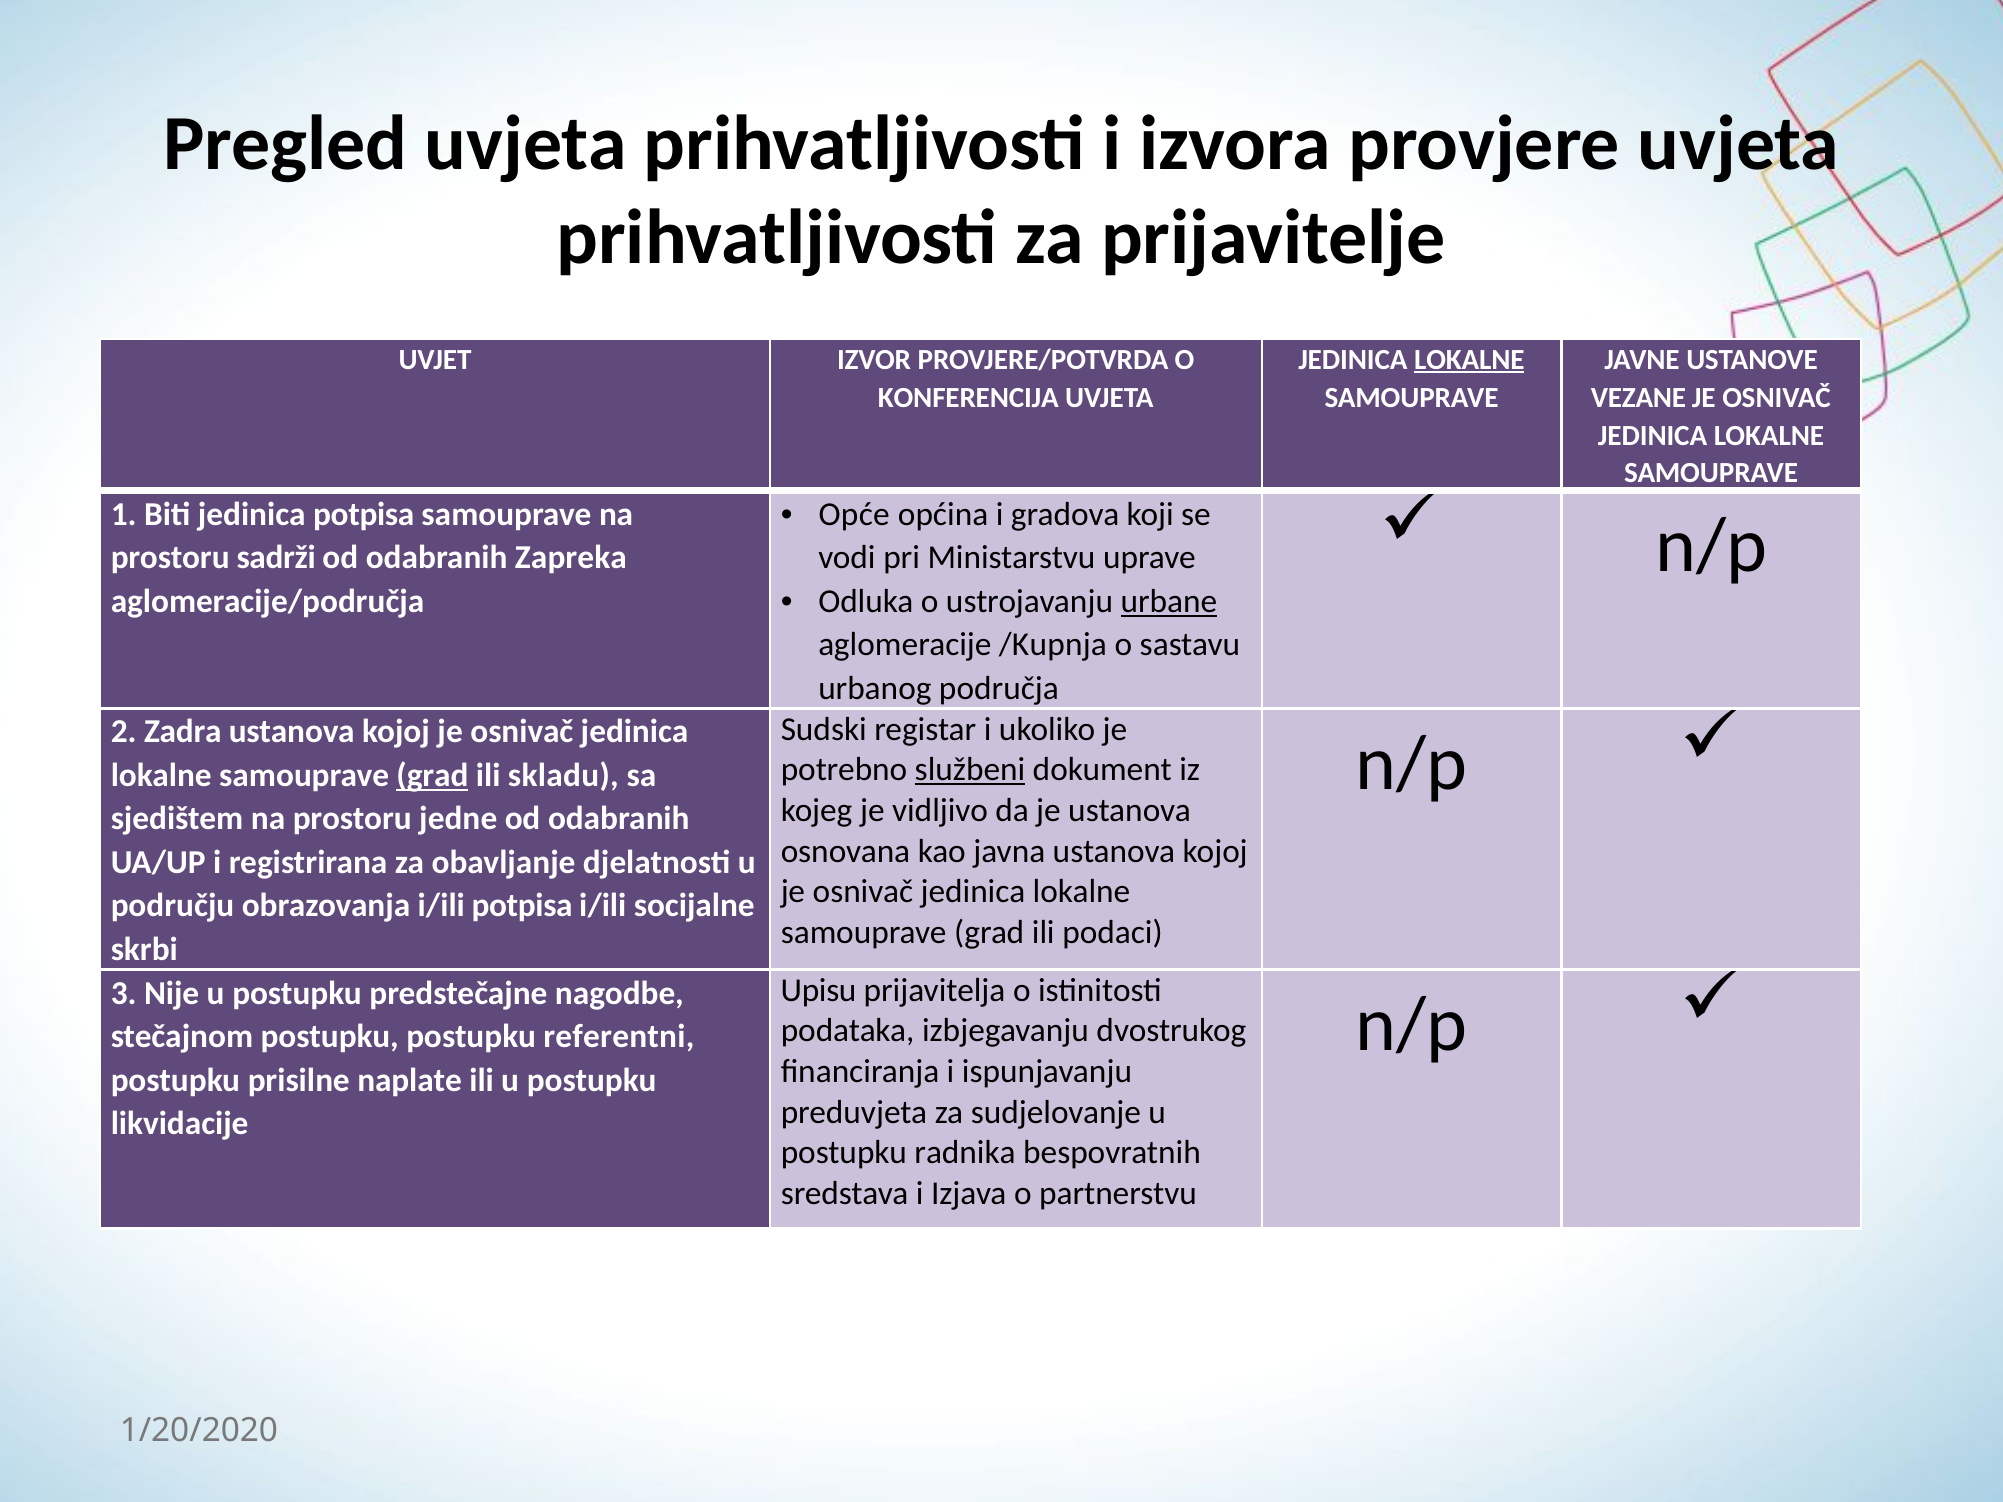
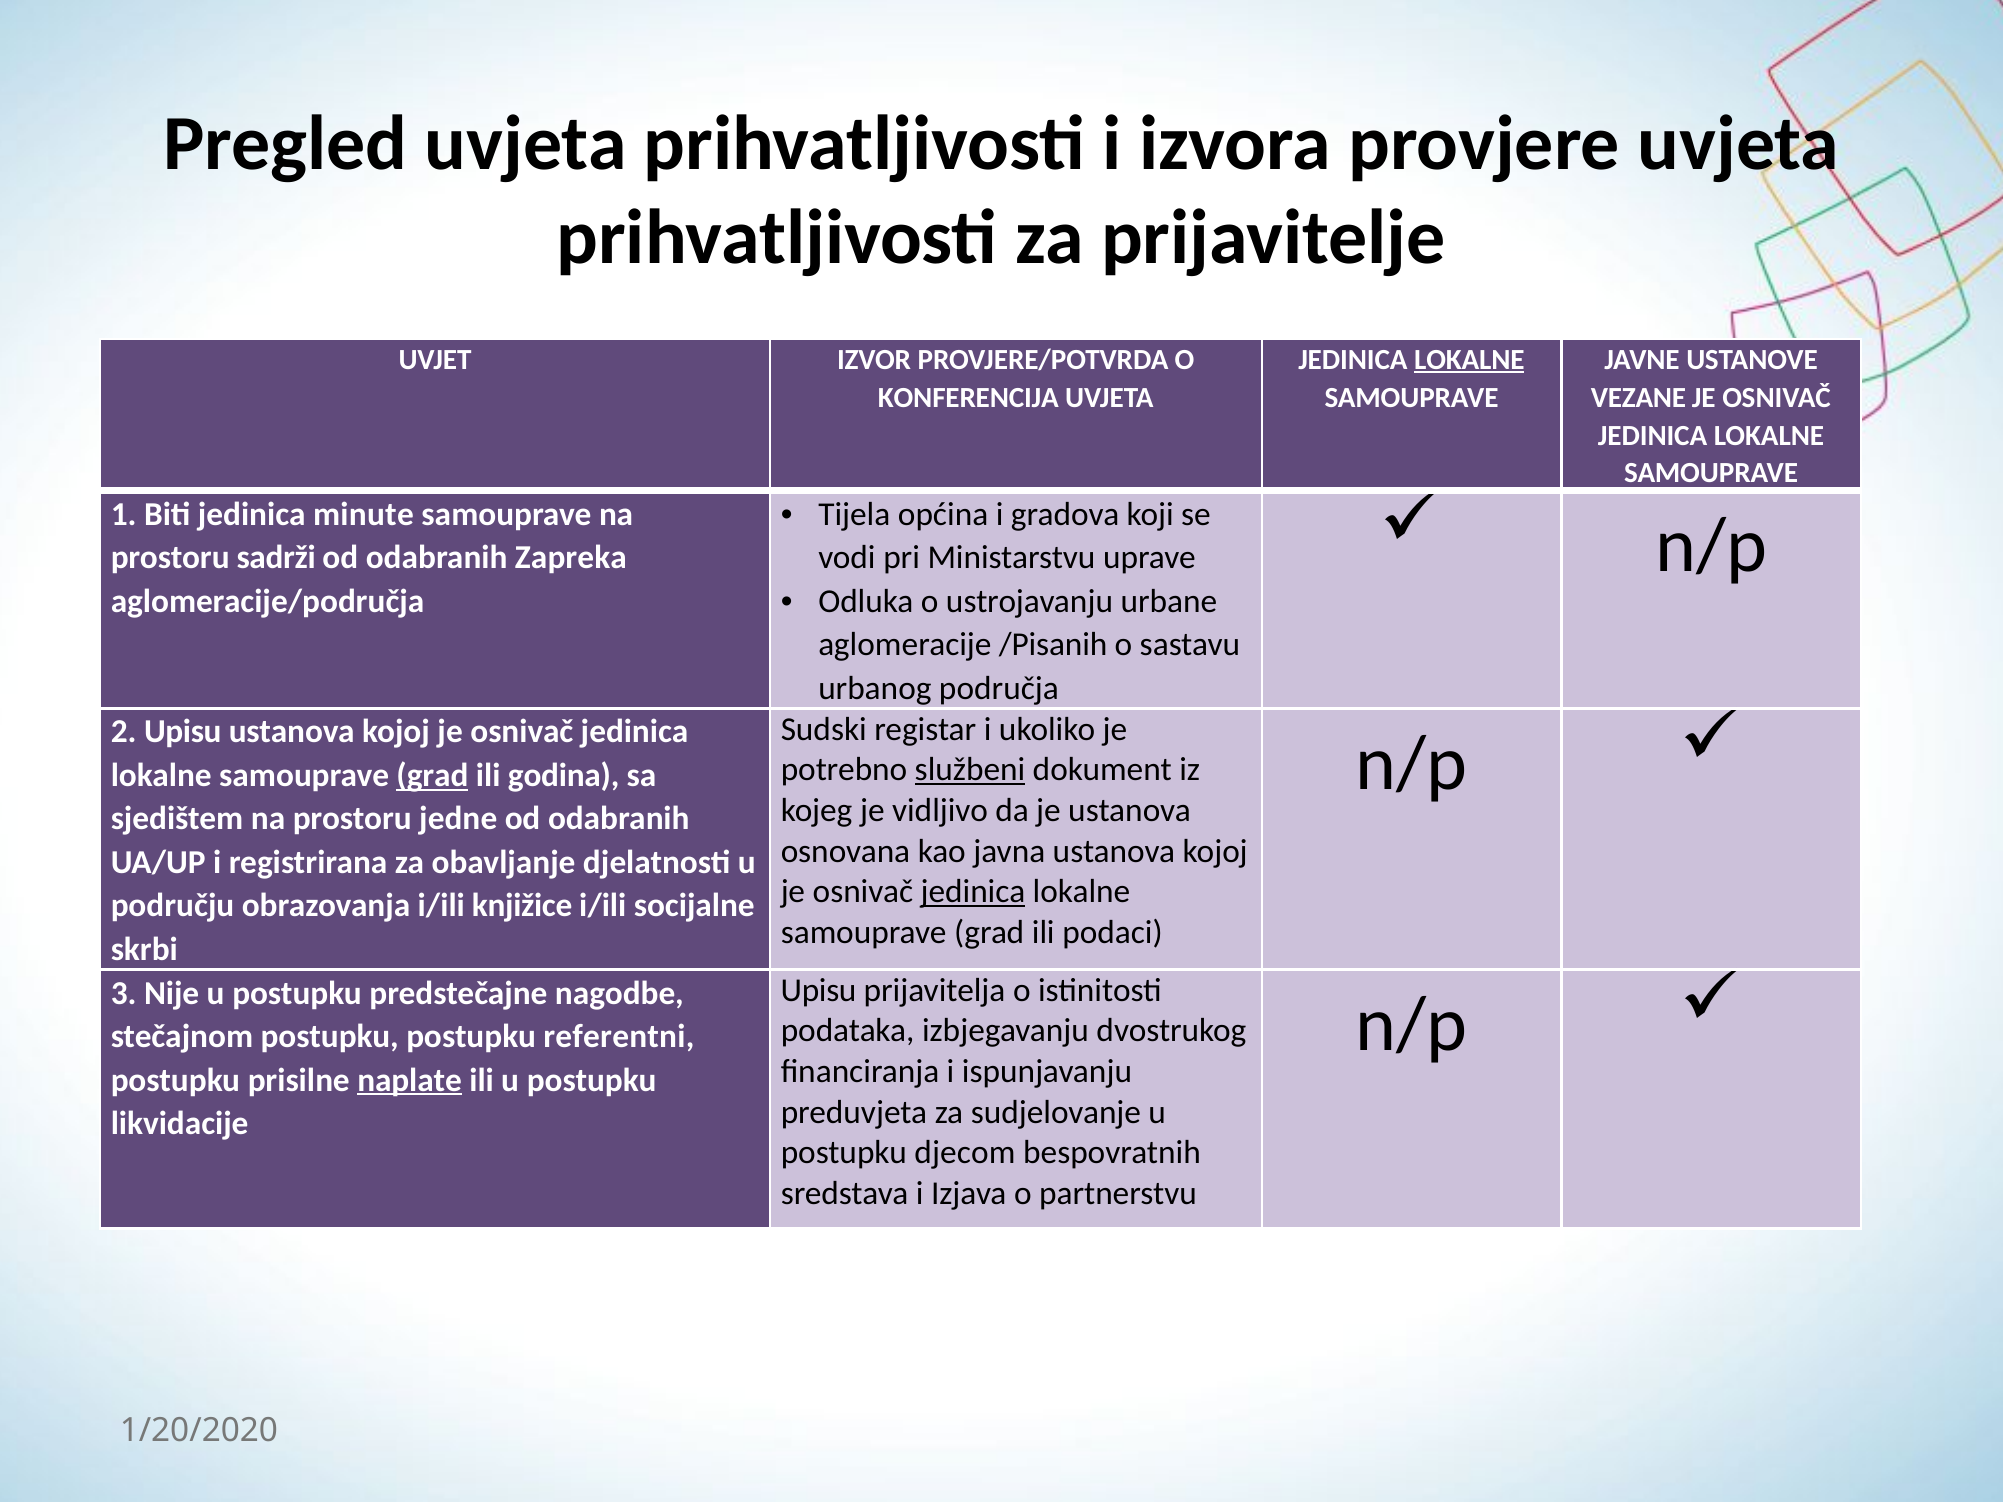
Opće: Opće -> Tijela (854, 514)
jedinica potpisa: potpisa -> minute (363, 514)
urbane underline: present -> none (1169, 601)
/Kupnja: /Kupnja -> /Pisanih (1053, 645)
2 Zadra: Zadra -> Upisu (183, 732)
skladu: skladu -> godina (564, 776)
jedinica underline: none -> present (973, 892)
i/ili potpisa: potpisa -> knjižice (522, 906)
naplate underline: none -> present (410, 1080)
radnika: radnika -> djecom (965, 1153)
